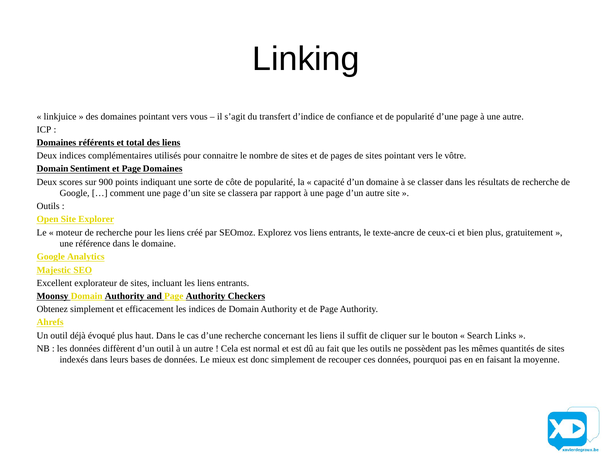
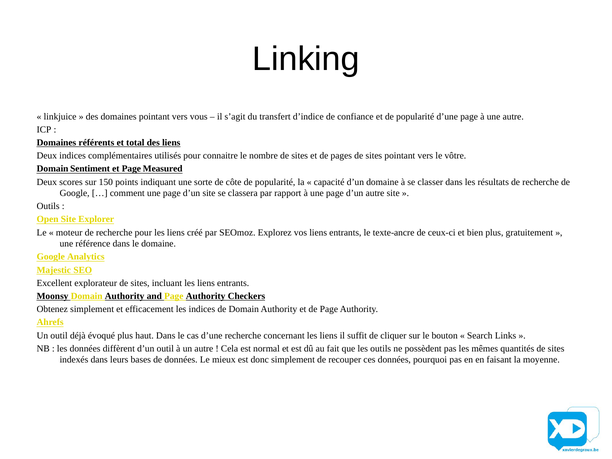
Page Domaines: Domaines -> Measured (163, 169)
900: 900 -> 150 (106, 182)
